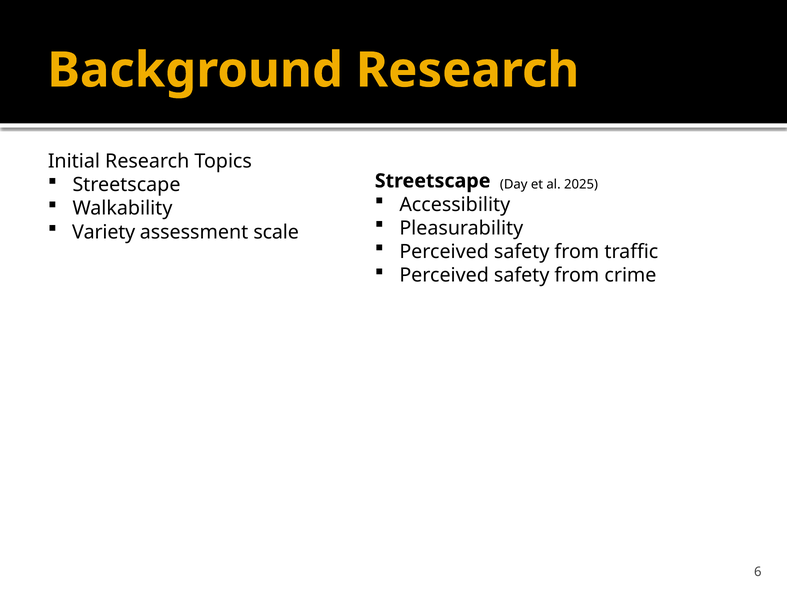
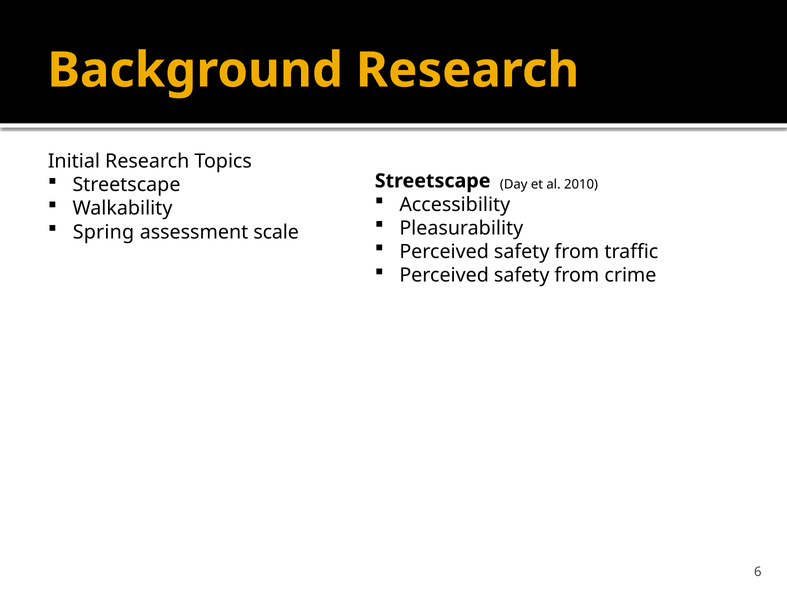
2025: 2025 -> 2010 (581, 184)
Variety: Variety -> Spring (103, 232)
